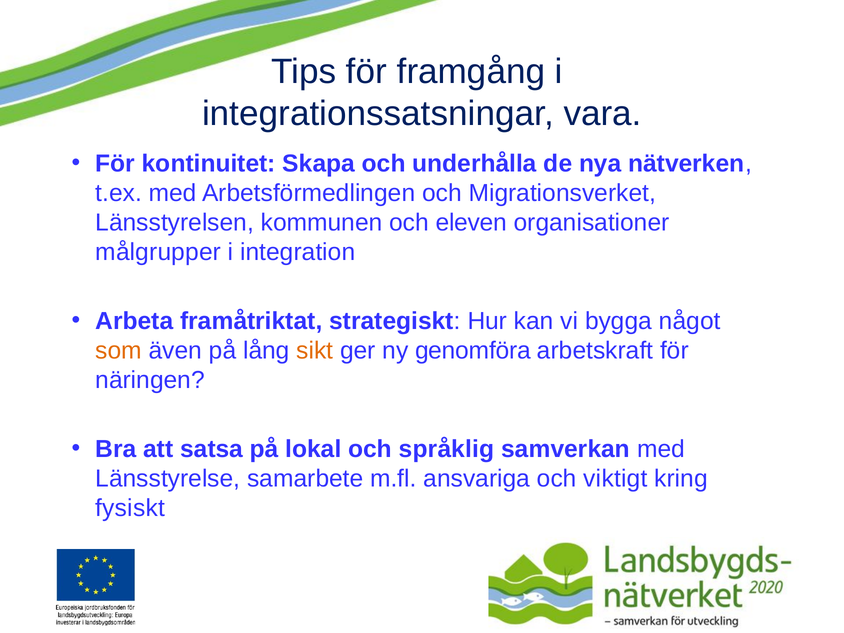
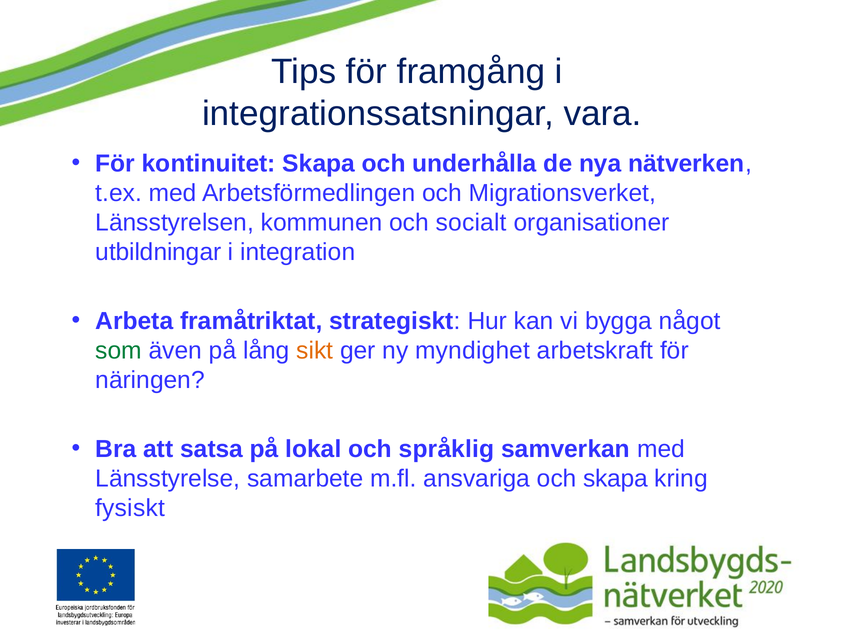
eleven: eleven -> socialt (471, 223)
målgrupper: målgrupper -> utbildningar (158, 252)
som colour: orange -> green (119, 351)
genomföra: genomföra -> myndighet (473, 351)
och viktigt: viktigt -> skapa (616, 479)
